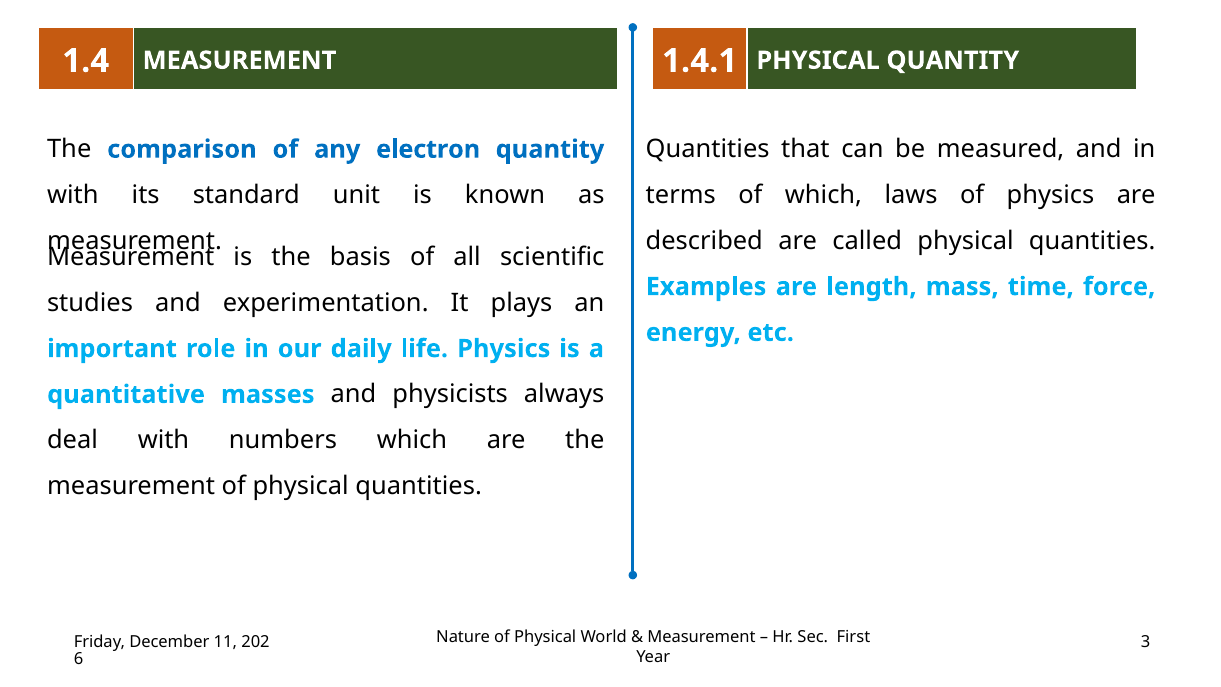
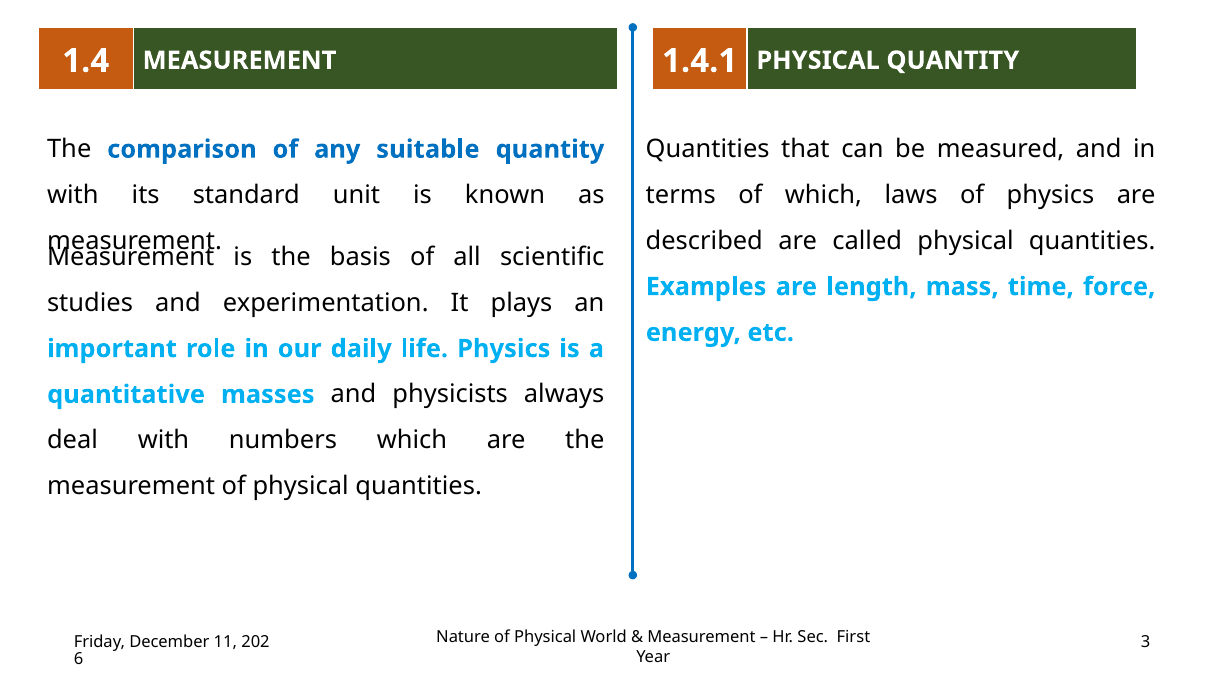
electron: electron -> suitable (428, 149)
